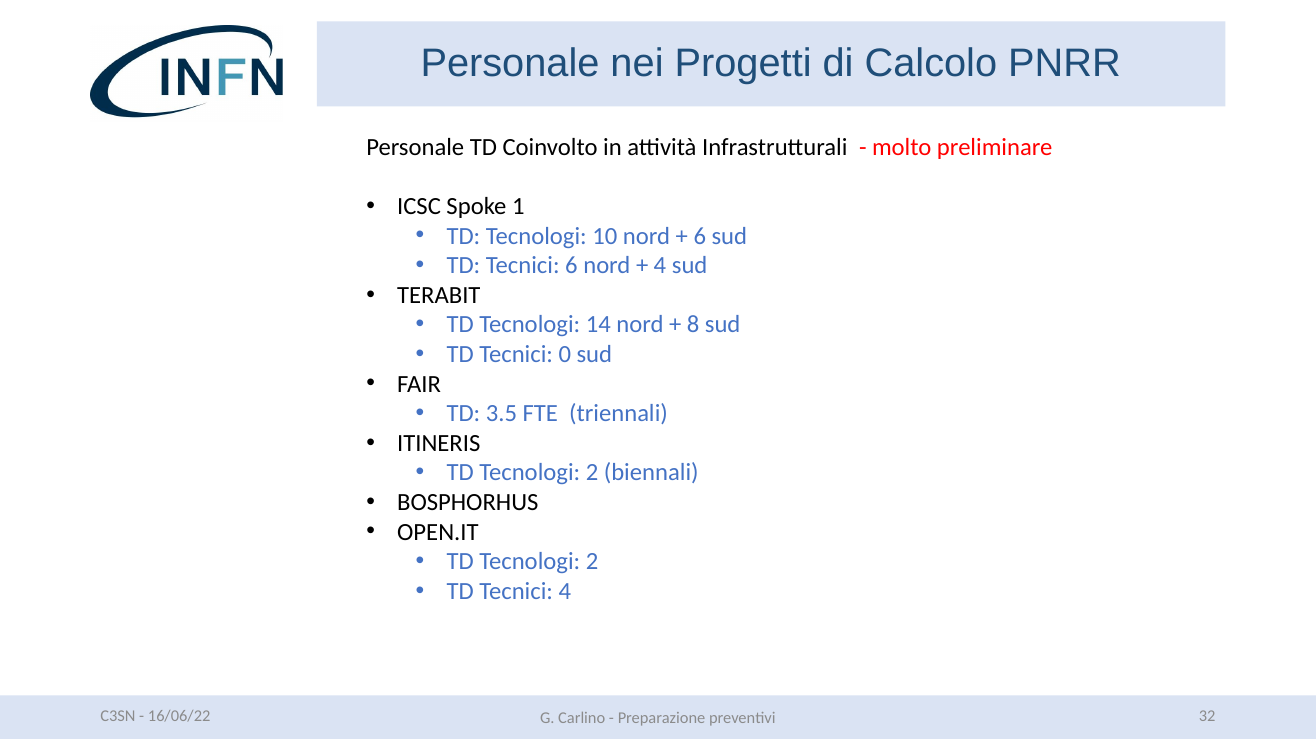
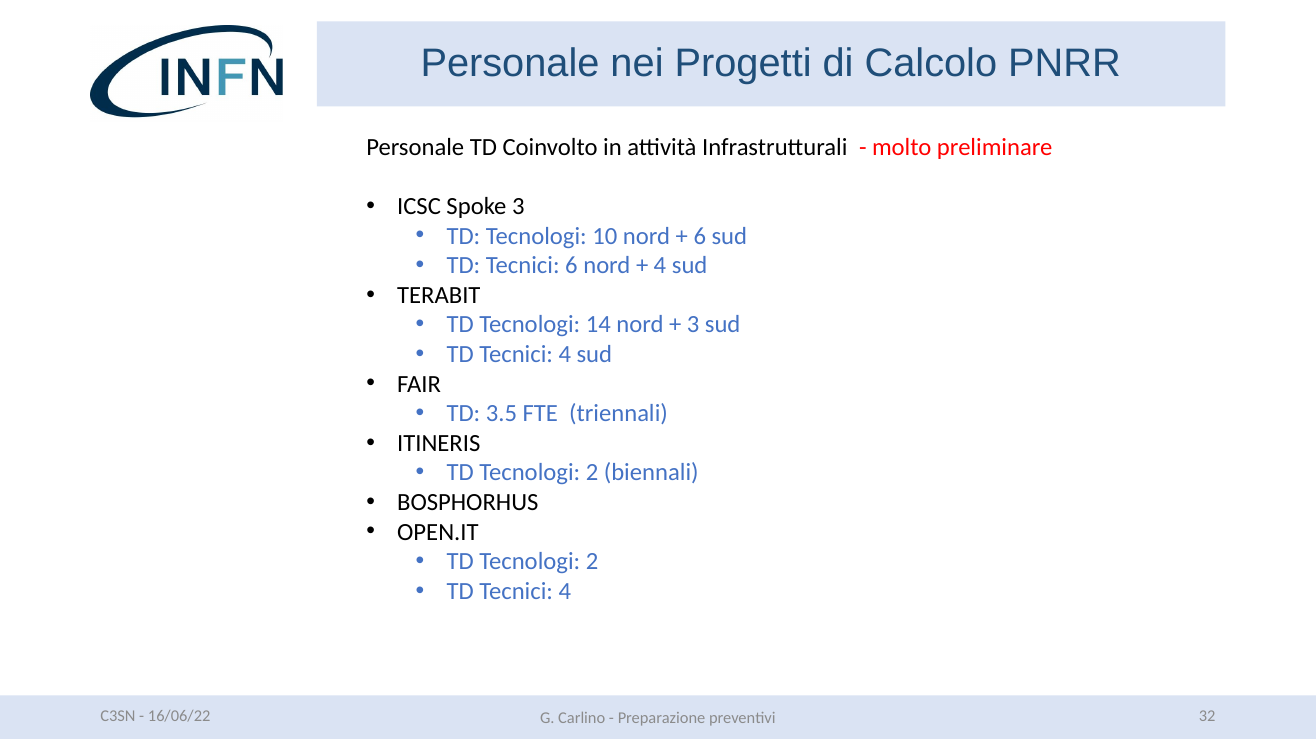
Spoke 1: 1 -> 3 (518, 207)
8: 8 -> 3 (693, 325)
0: 0 -> 4 (565, 355)
